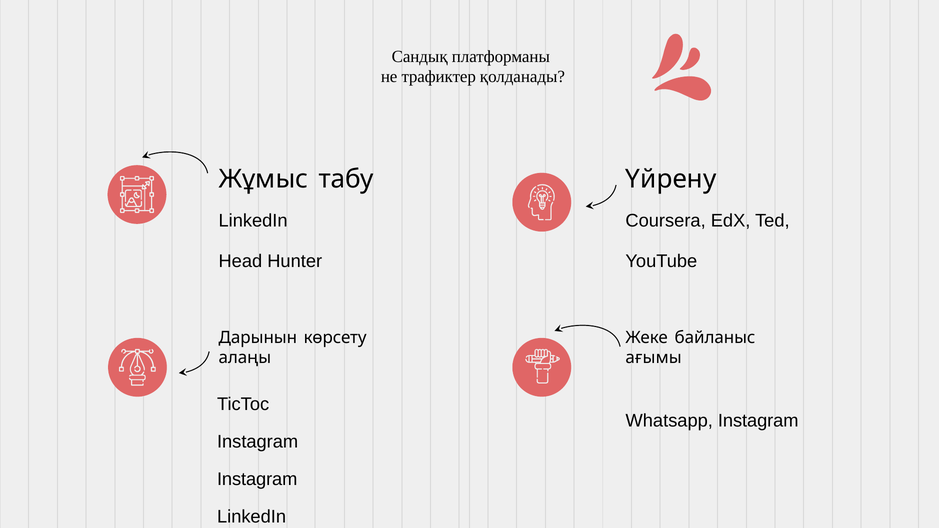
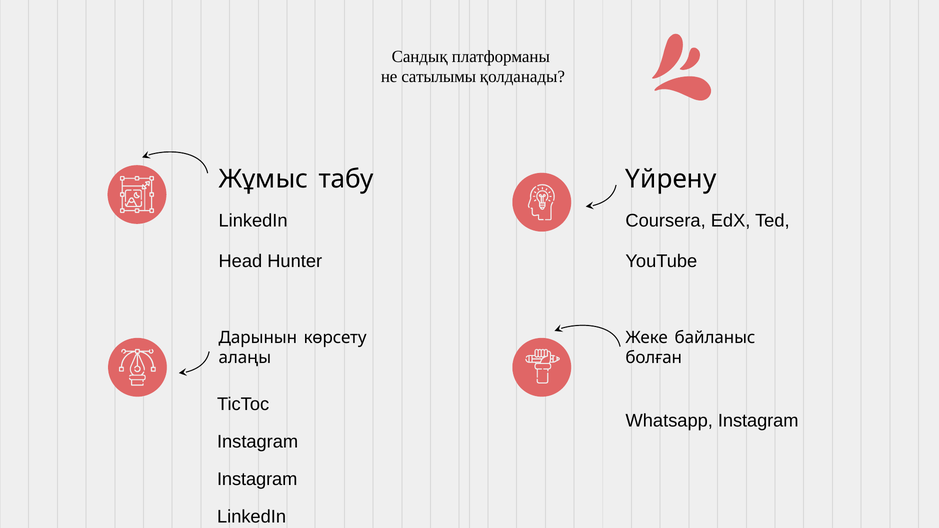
трафиктер: трафиктер -> сатылымы (439, 77)
ағымы: ағымы -> болған (654, 358)
